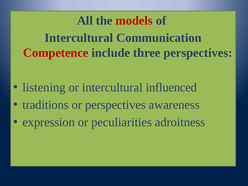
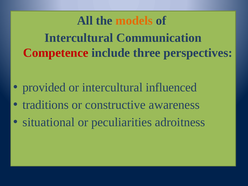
models colour: red -> orange (134, 21)
listening: listening -> provided (44, 87)
or perspectives: perspectives -> constructive (115, 105)
expression: expression -> situational (49, 122)
